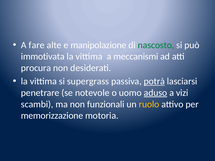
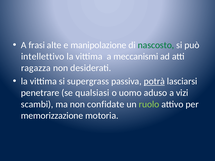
fare: fare -> frasi (37, 45)
immotivata: immotivata -> intellettivo (43, 57)
procura: procura -> ragazza (36, 68)
notevole: notevole -> qualsiasi (92, 93)
aduso underline: present -> none (155, 93)
funzionali: funzionali -> confidate (106, 104)
ruolo colour: yellow -> light green (149, 104)
